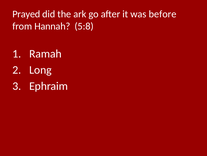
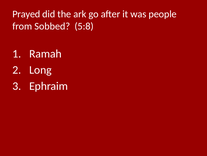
before: before -> people (163, 14)
Hannah: Hannah -> Sobbed (52, 26)
